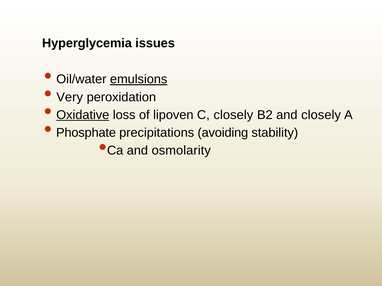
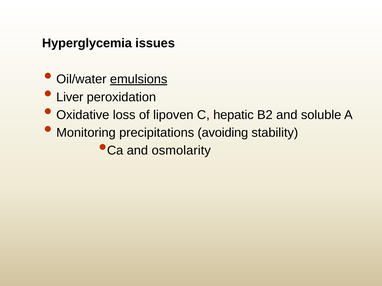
Very: Very -> Liver (70, 97)
Oxidative underline: present -> none (83, 115)
C closely: closely -> hepatic (233, 115)
and closely: closely -> soluble (321, 115)
Phosphate: Phosphate -> Monitoring (86, 133)
